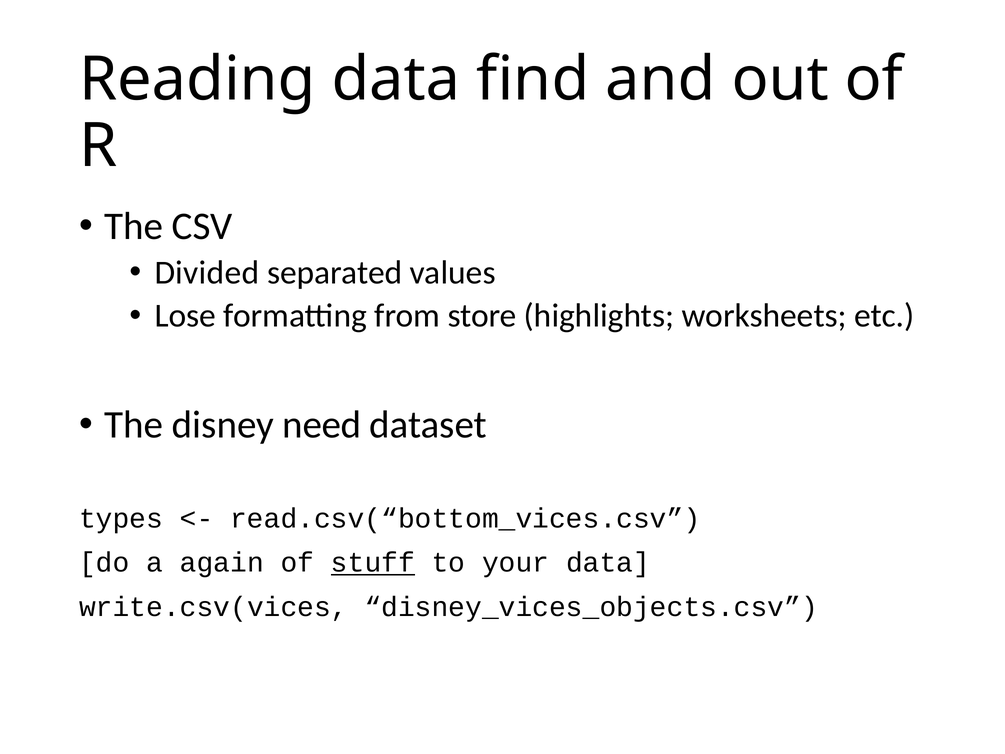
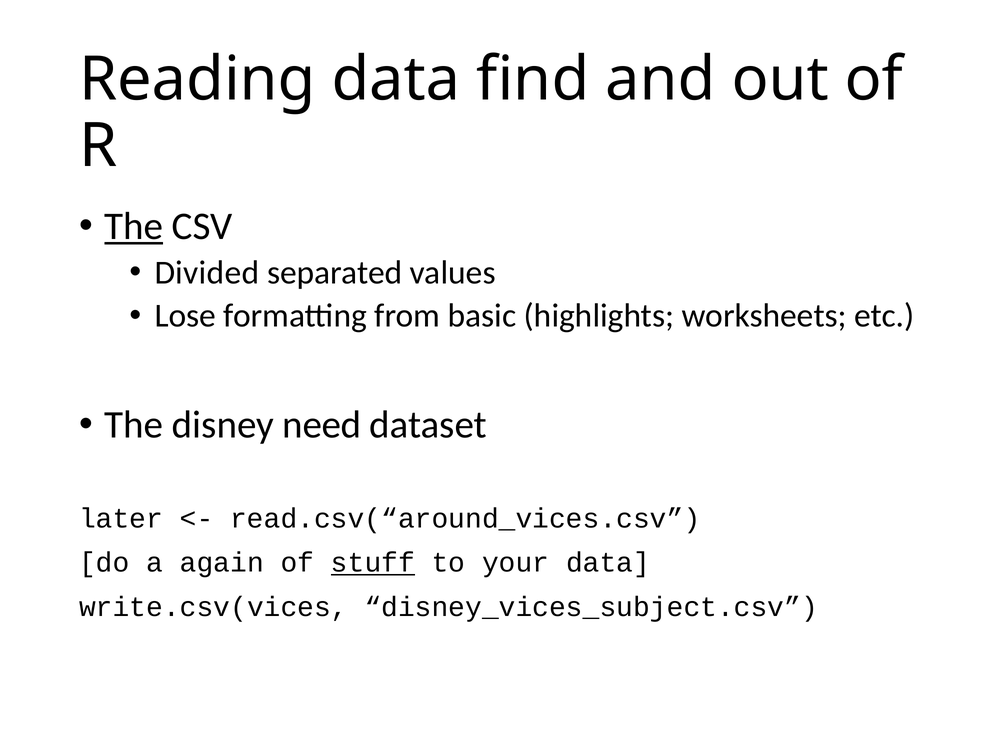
The underline: none -> present (134, 226)
store: store -> basic (482, 316)
types: types -> later (121, 518)
read.csv(“bottom_vices.csv: read.csv(“bottom_vices.csv -> read.csv(“around_vices.csv (465, 518)
disney_vices_objects.csv: disney_vices_objects.csv -> disney_vices_subject.csv (591, 607)
